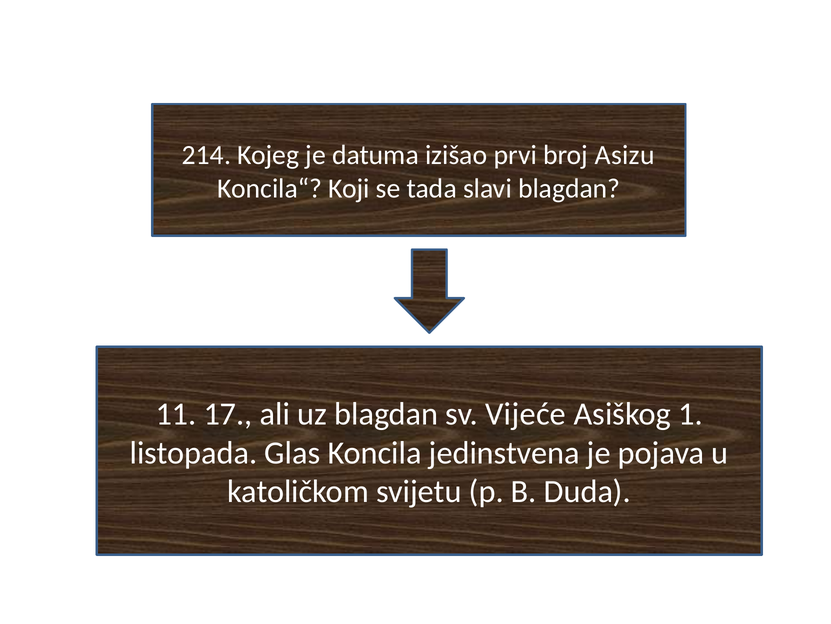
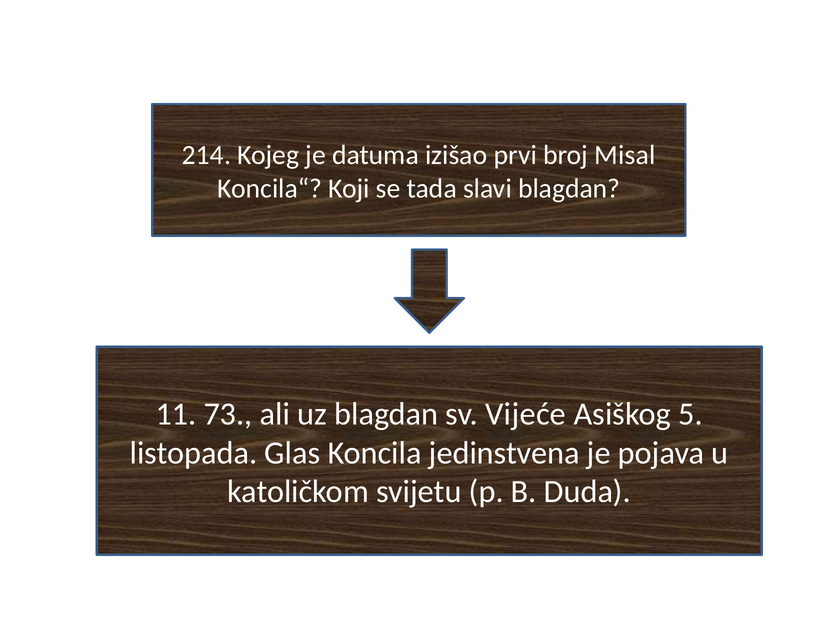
Asizu: Asizu -> Misal (625, 155)
17: 17 -> 73 (228, 414)
1: 1 -> 5 (690, 414)
